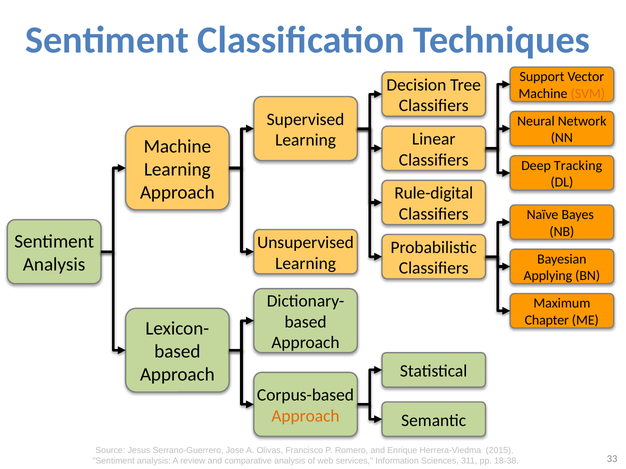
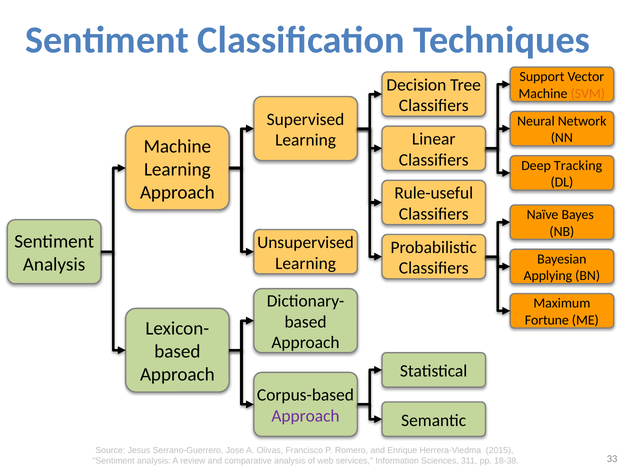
Rule-digital: Rule-digital -> Rule-useful (434, 193)
Chapter: Chapter -> Fortune (547, 320)
Approach colour: orange -> purple (305, 416)
